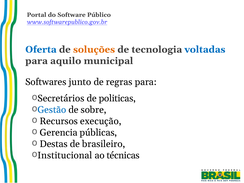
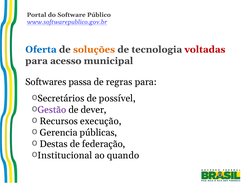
voltadas colour: blue -> red (205, 49)
aquilo: aquilo -> acesso (66, 61)
junto: junto -> passa (80, 82)
politicas: politicas -> possível (117, 98)
Gestão colour: blue -> purple (52, 110)
sobre: sobre -> dever (94, 110)
brasileiro: brasileiro -> federação (104, 144)
técnicas: técnicas -> quando (123, 155)
